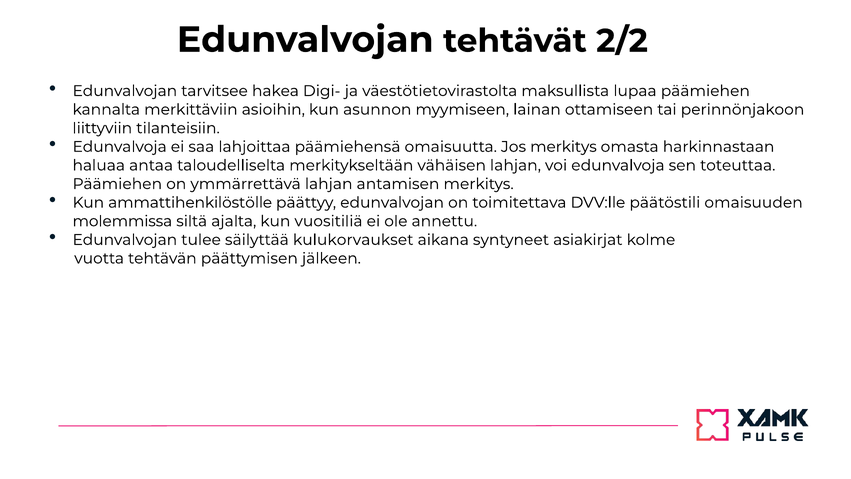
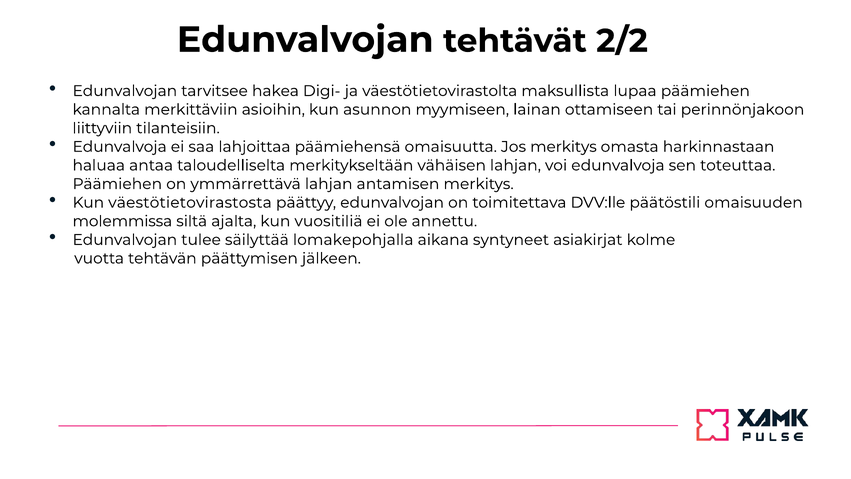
ammattihenkilöstölle: ammattihenkilöstölle -> väestötietovirastosta (190, 202)
kulukorvaukset: kulukorvaukset -> lomakepohjalla (353, 240)
